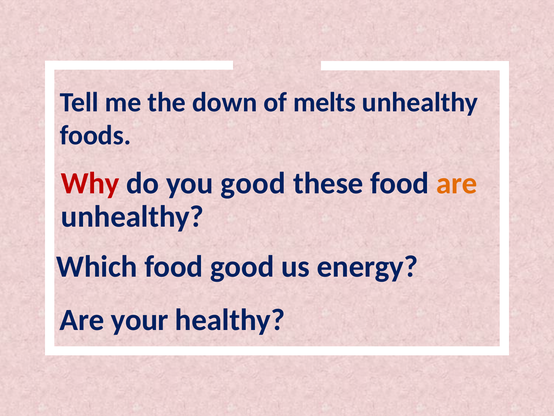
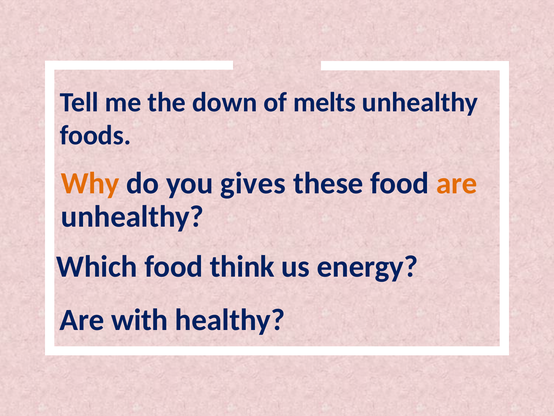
Why colour: red -> orange (90, 183)
you good: good -> gives (253, 183)
food good: good -> think (242, 266)
your: your -> with (140, 320)
